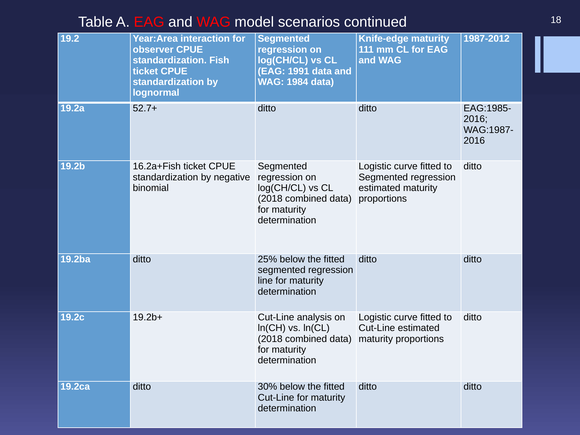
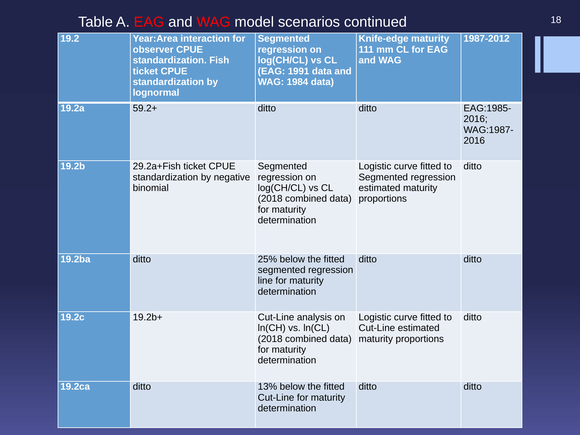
52.7+: 52.7+ -> 59.2+ (145, 108)
16.2a+Fish: 16.2a+Fish -> 29.2a+Fish (157, 166)
30%: 30% -> 13% (267, 387)
